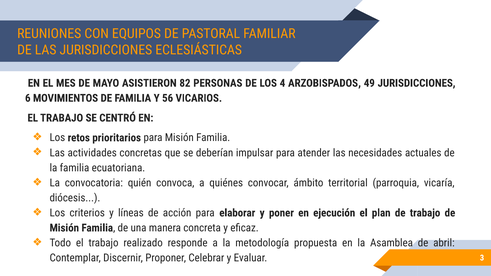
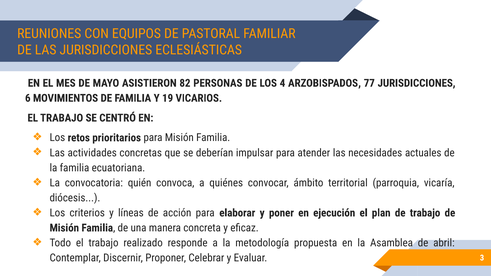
49: 49 -> 77 (369, 83)
56: 56 -> 19 (168, 98)
